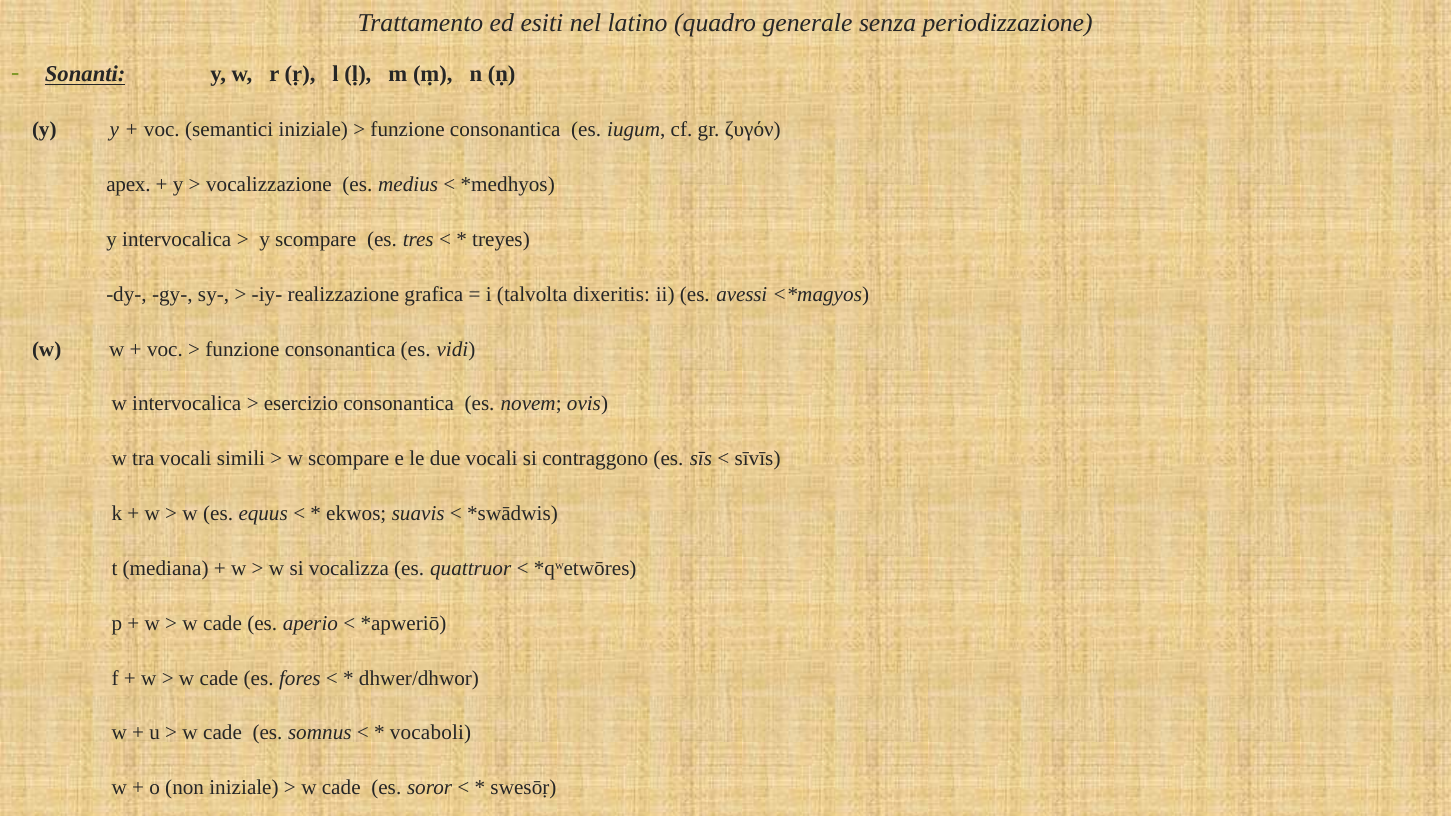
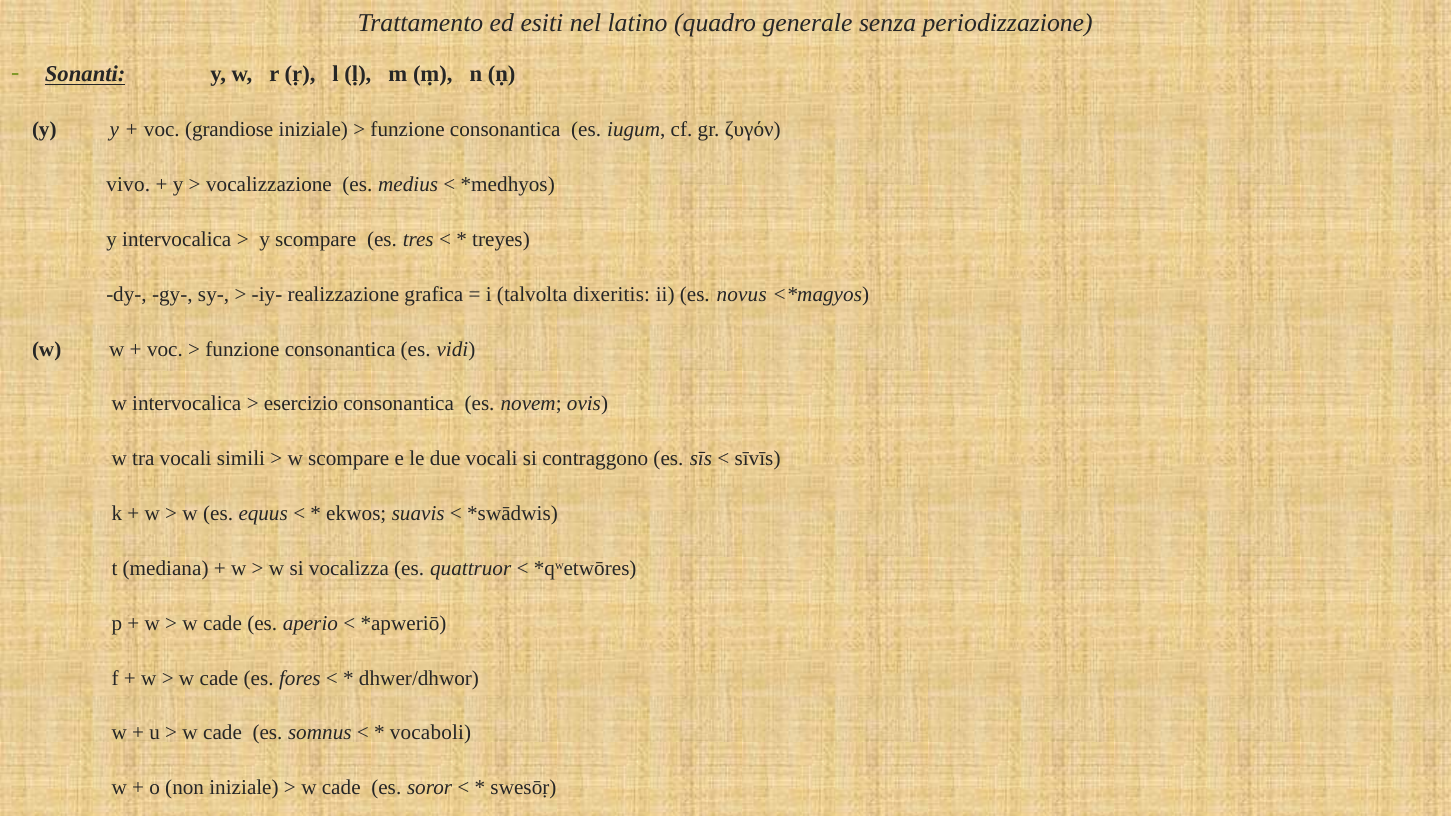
semantici: semantici -> grandiose (229, 130)
apex: apex -> vivo (128, 185)
avessi: avessi -> novus (742, 294)
